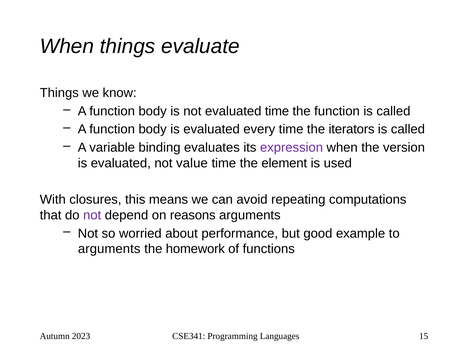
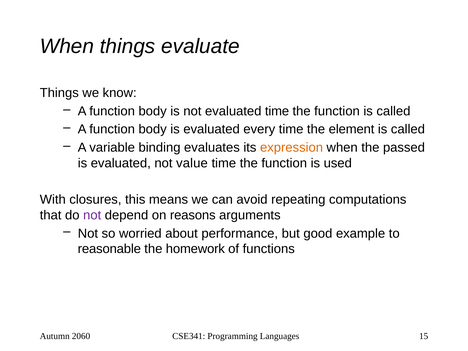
iterators: iterators -> element (352, 129)
expression colour: purple -> orange (292, 148)
version: version -> passed (404, 148)
element: element -> function (284, 163)
arguments: arguments -> reasonable (109, 249)
2023: 2023 -> 2060 (81, 336)
